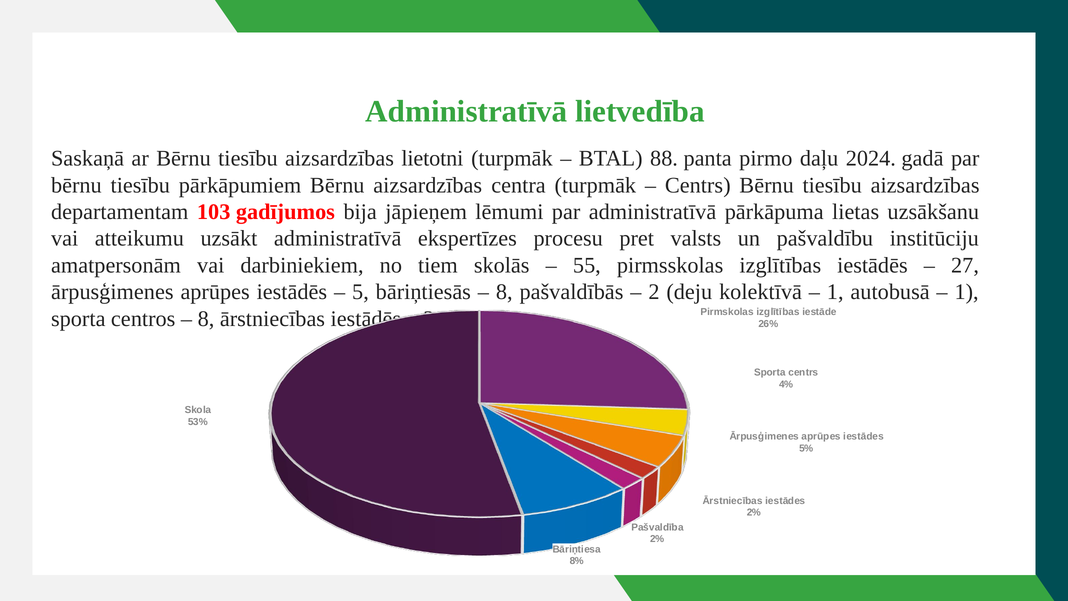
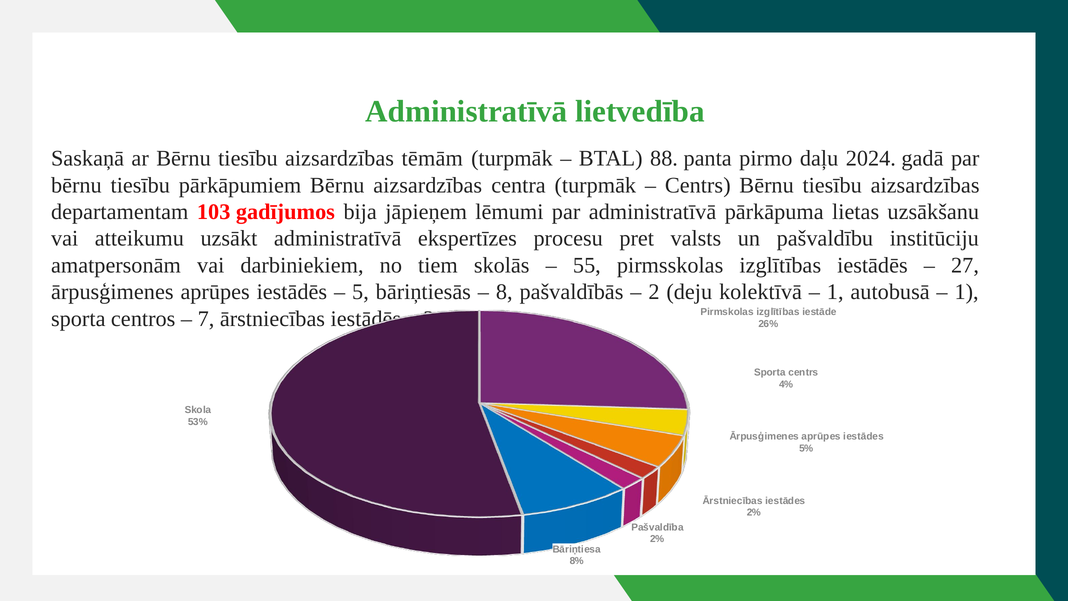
lietotni: lietotni -> tēmām (432, 158)
8: 8 -> 7 (206, 319)
